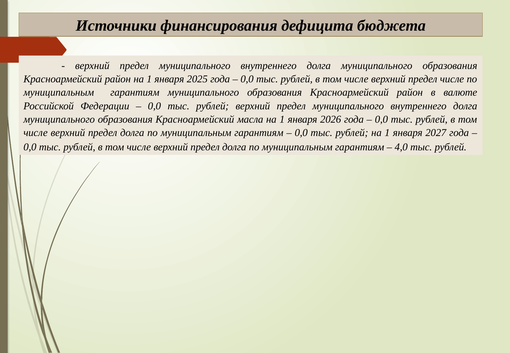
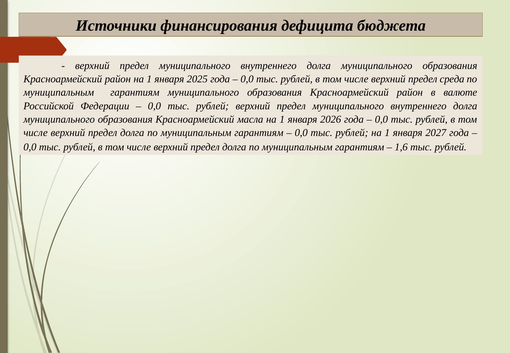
предел числе: числе -> среда (452, 79)
4,0: 4,0 -> 1,6 (401, 147)
